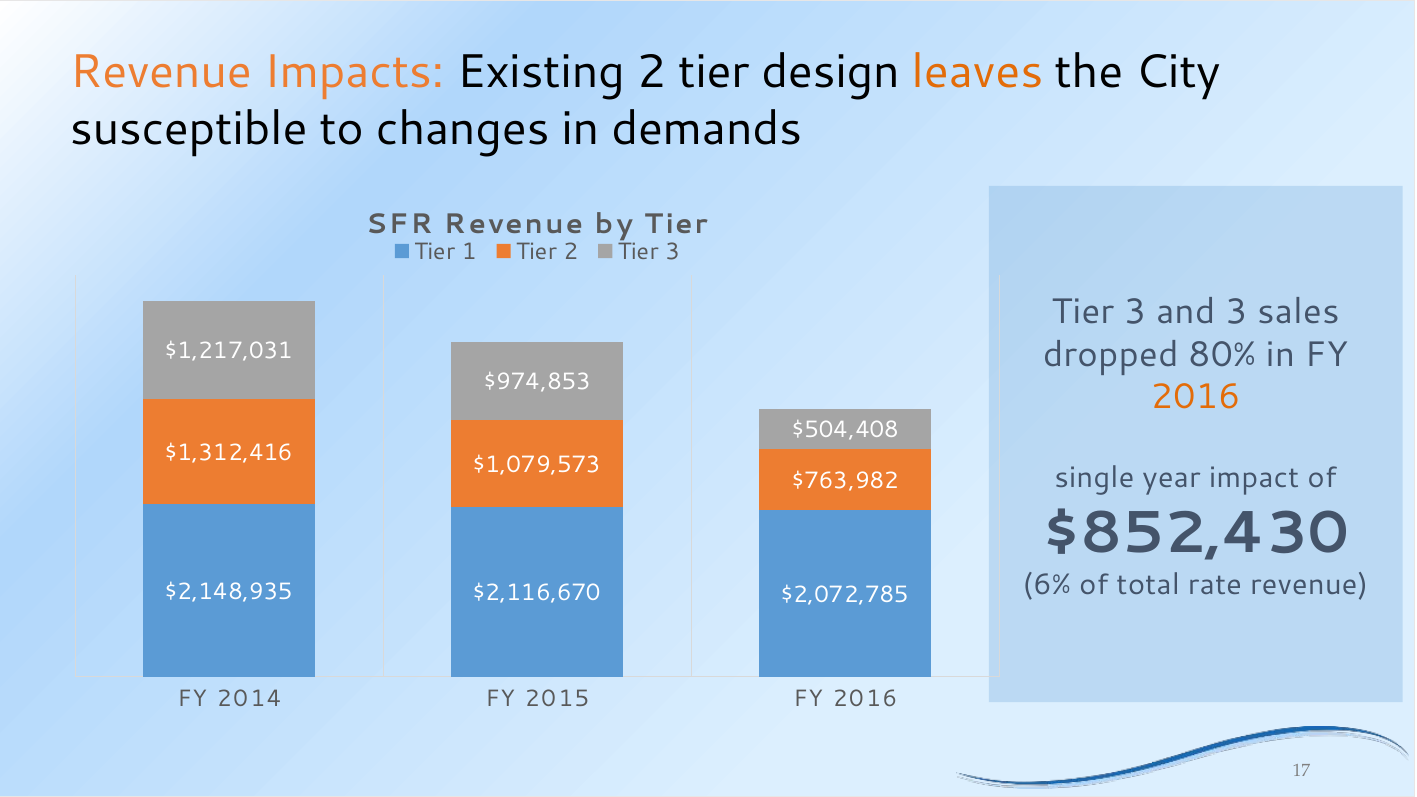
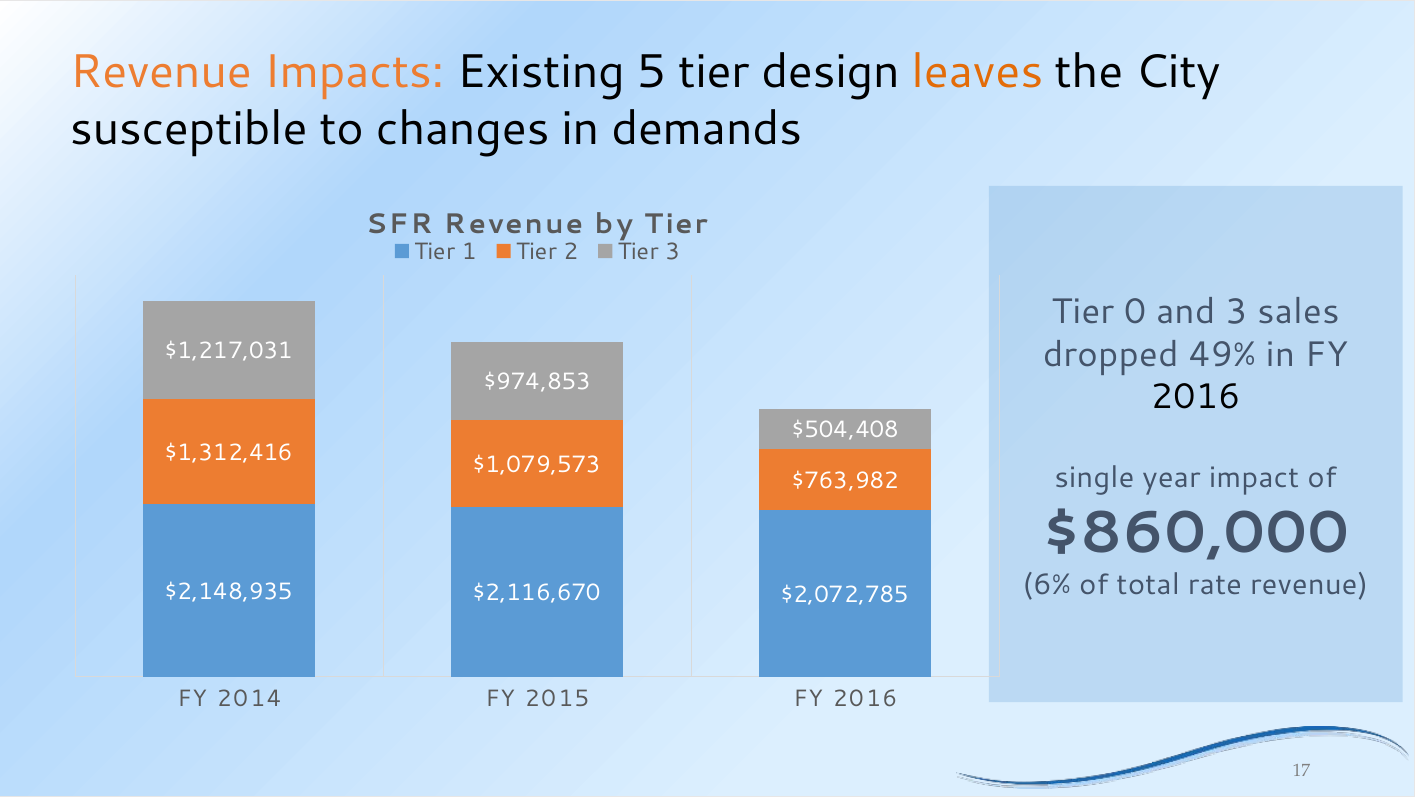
Existing 2: 2 -> 5 (651, 72)
3: 3 -> 0 (1135, 312)
80%: 80% -> 49% (1222, 354)
2016 colour: orange -> black (1196, 397)
$852,430: $852,430 -> $860,000 (1196, 533)
